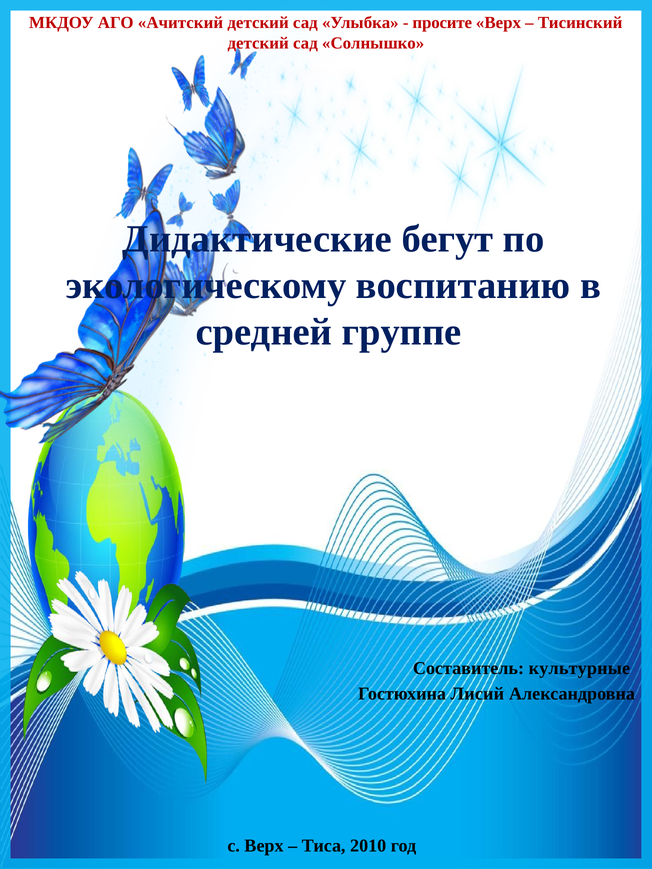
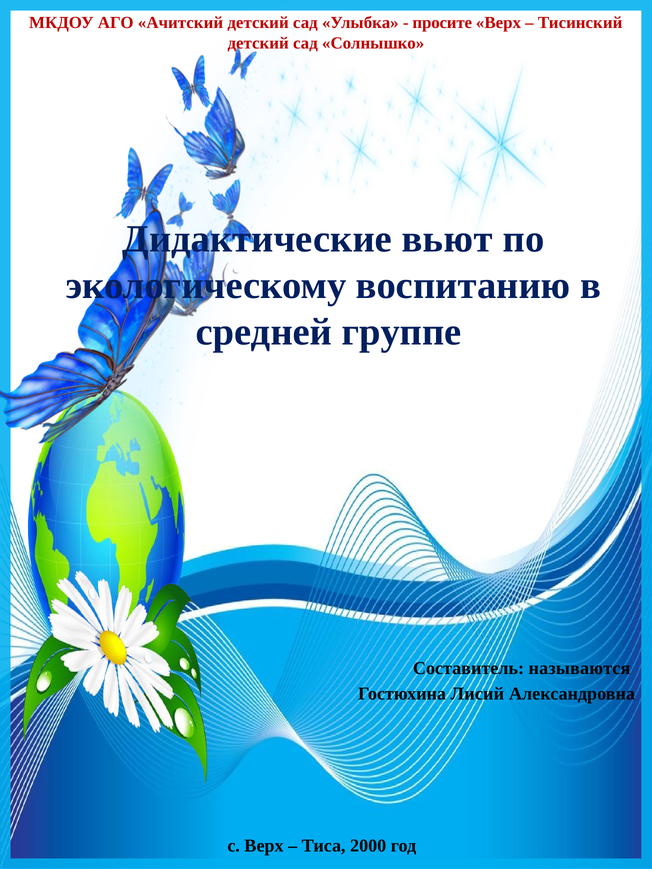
бегут: бегут -> вьют (447, 239)
культурные: культурные -> называются (579, 668)
2010: 2010 -> 2000 (368, 846)
